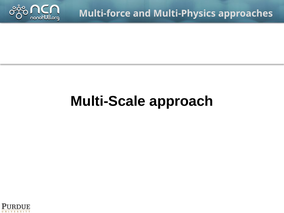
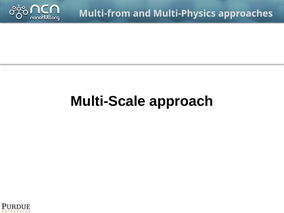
Multi-force: Multi-force -> Multi-from (105, 13)
